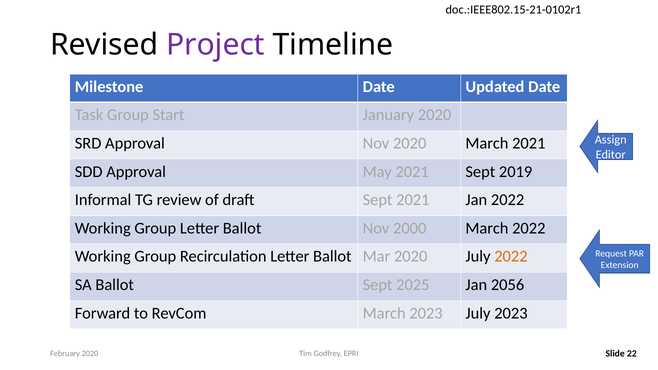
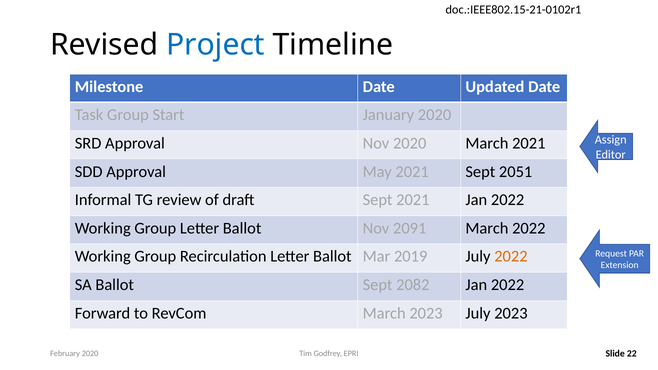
Project colour: purple -> blue (215, 45)
2019: 2019 -> 2051 (516, 172)
2000: 2000 -> 2091 (410, 228)
Mar 2020: 2020 -> 2019 (411, 257)
2025: 2025 -> 2082 (413, 285)
2056: 2056 -> 2022 (508, 285)
